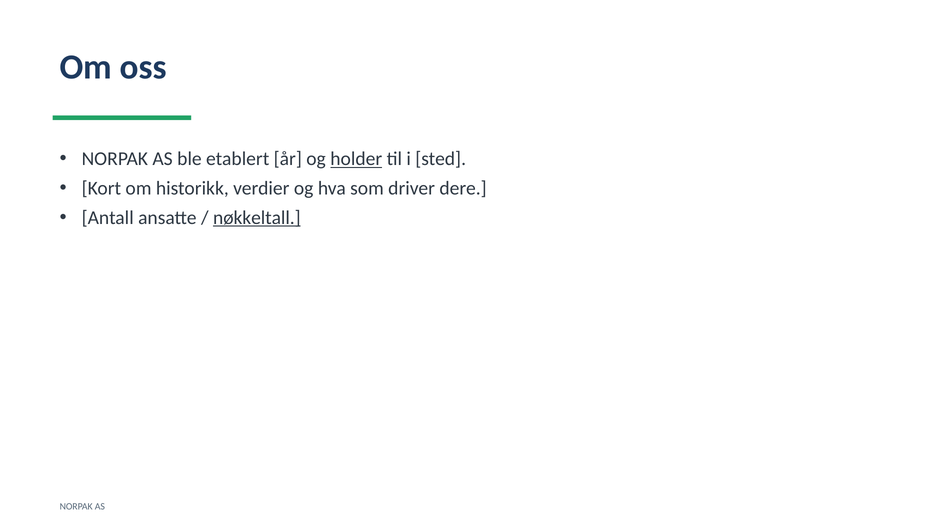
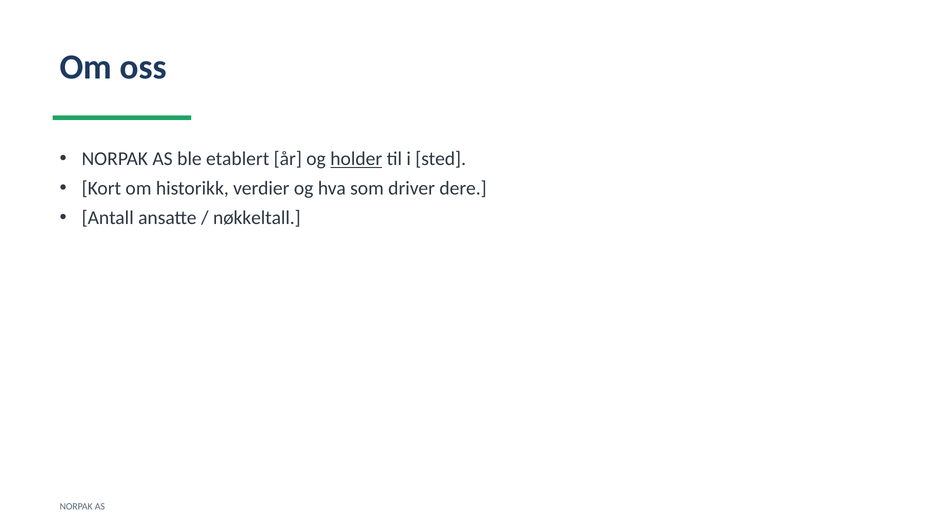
nøkkeltall underline: present -> none (257, 218)
